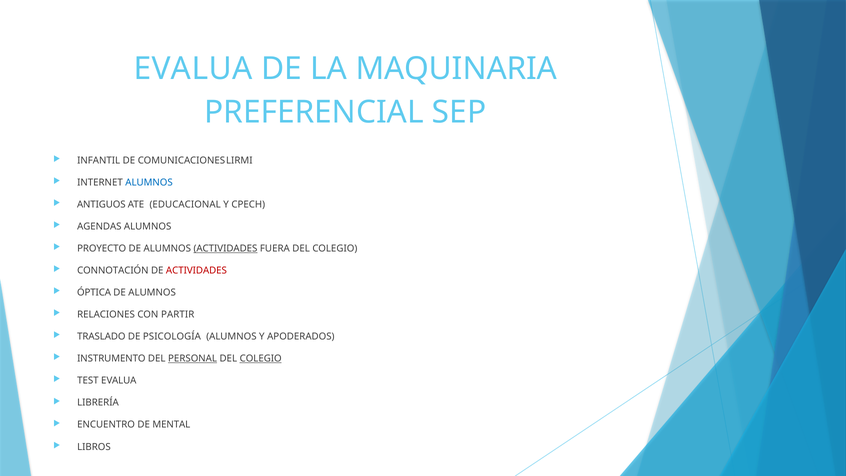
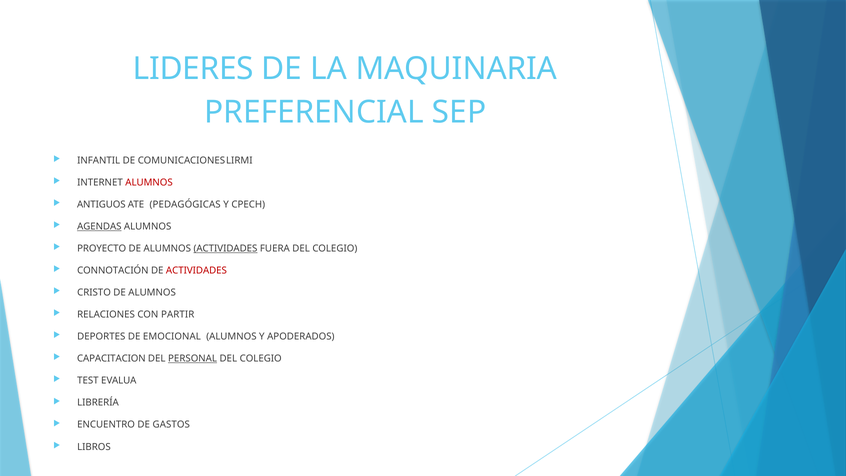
EVALUA: EVALUA -> LIDERES (193, 69)
ALUMNOS colour: blue -> red (149, 182)
EDUCACIONAL: EDUCACIONAL -> PEDAGÓGICAS (185, 204)
AGENDAS underline: none -> present (99, 226)
ÓPTICA: ÓPTICA -> CRISTO (94, 292)
TRASLADO: TRASLADO -> DEPORTES (101, 337)
PSICOLOGÍA: PSICOLOGÍA -> EMOCIONAL (172, 337)
INSTRUMENTO: INSTRUMENTO -> CAPACITACION (111, 359)
COLEGIO underline: present -> none (261, 359)
MENTAL: MENTAL -> GASTOS (171, 425)
